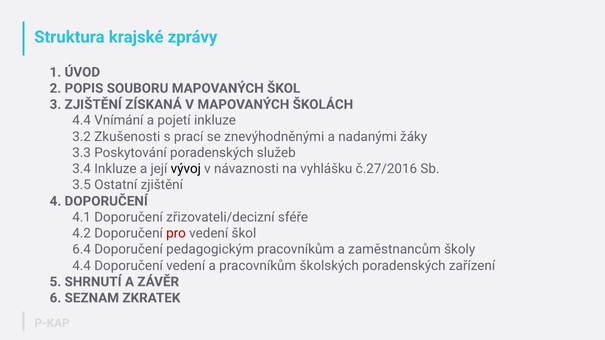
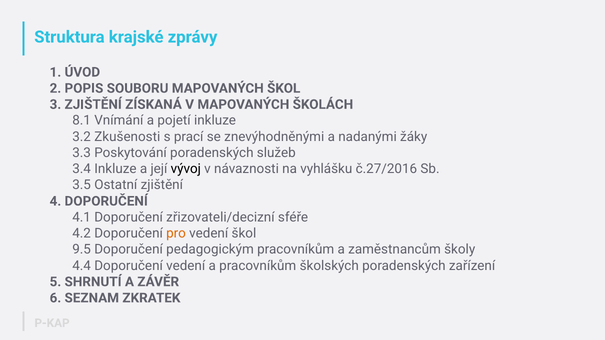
4.4: 4.4 -> 8.1 (82, 121)
pro colour: red -> orange (176, 234)
6.4: 6.4 -> 9.5 (82, 250)
